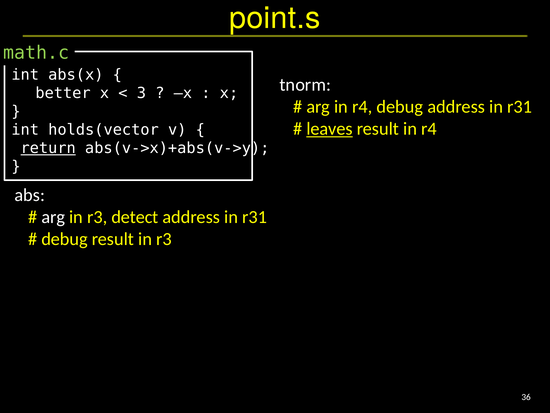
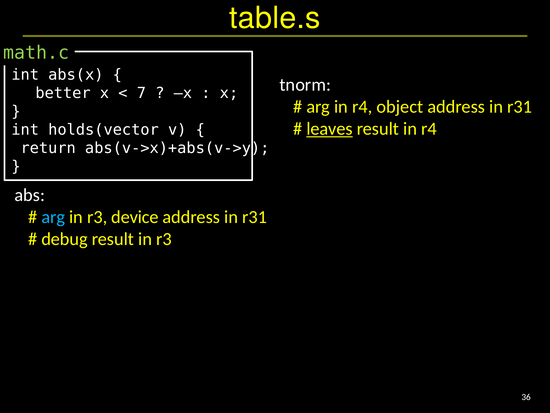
point.s: point.s -> table.s (275, 18)
3: 3 -> 7 (141, 93)
r4 debug: debug -> object (400, 107)
return underline: present -> none (48, 148)
arg colour: white -> light blue (53, 217)
detect: detect -> device (135, 217)
